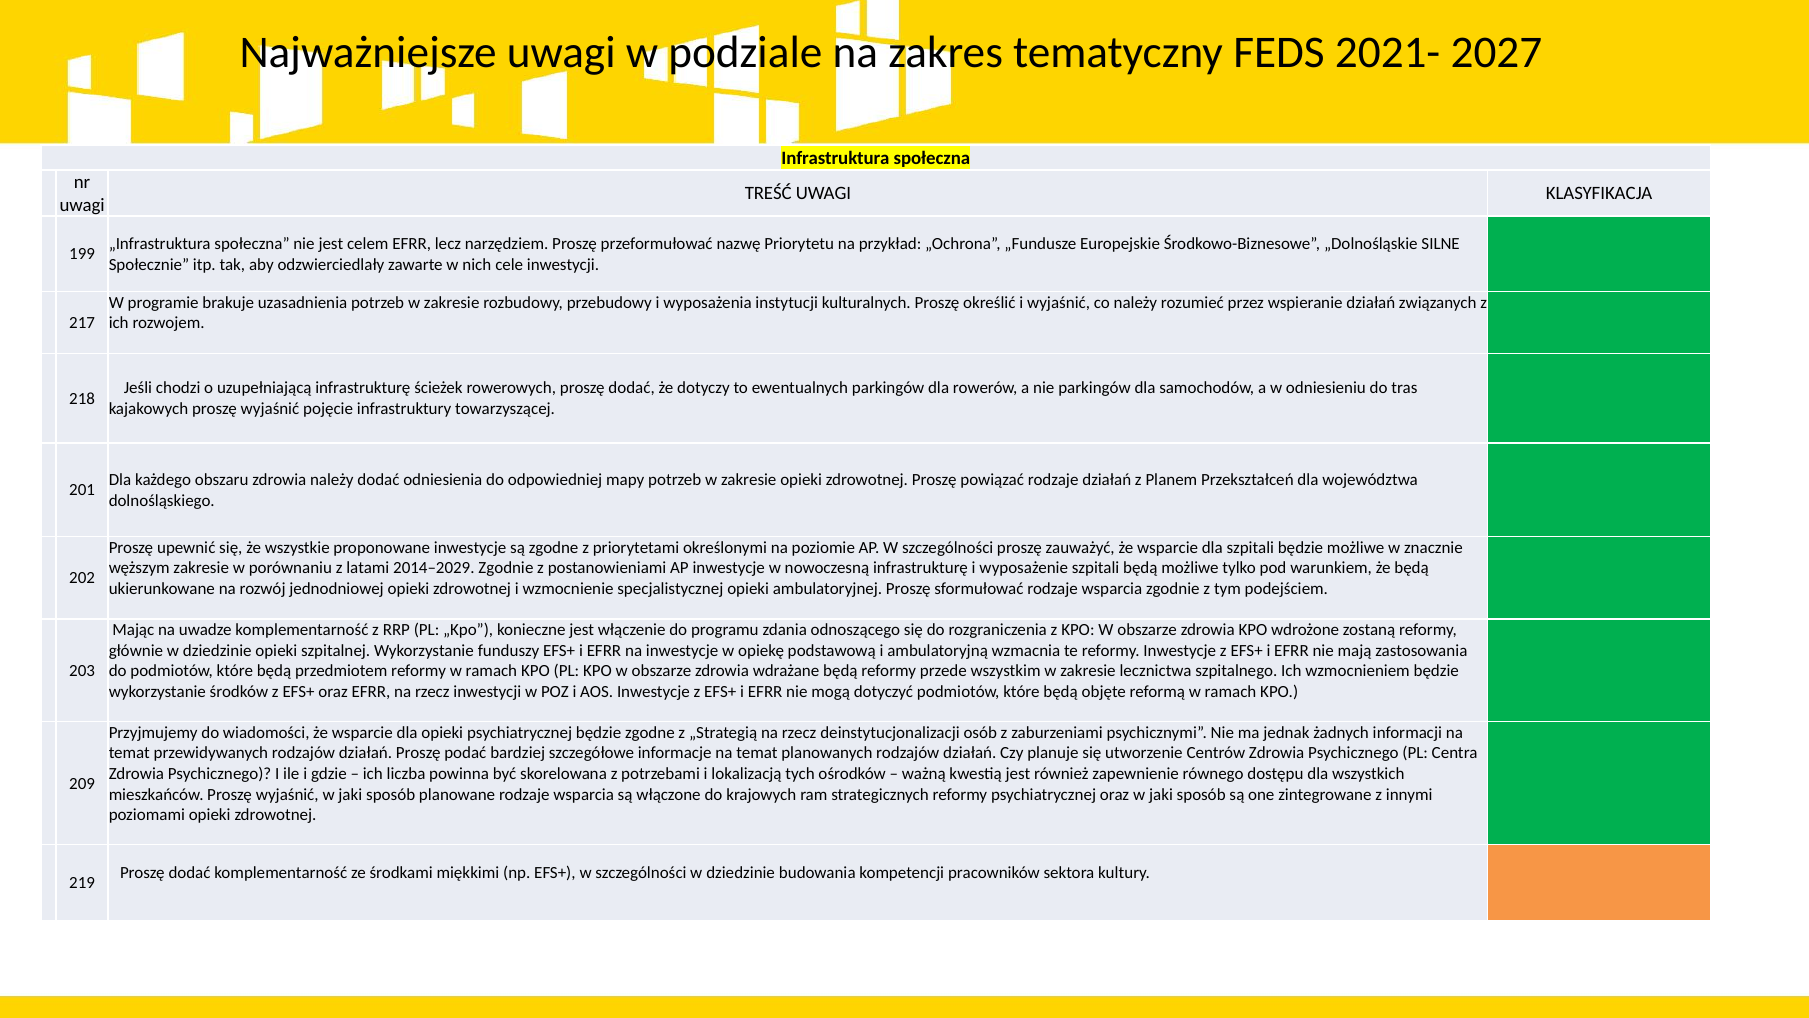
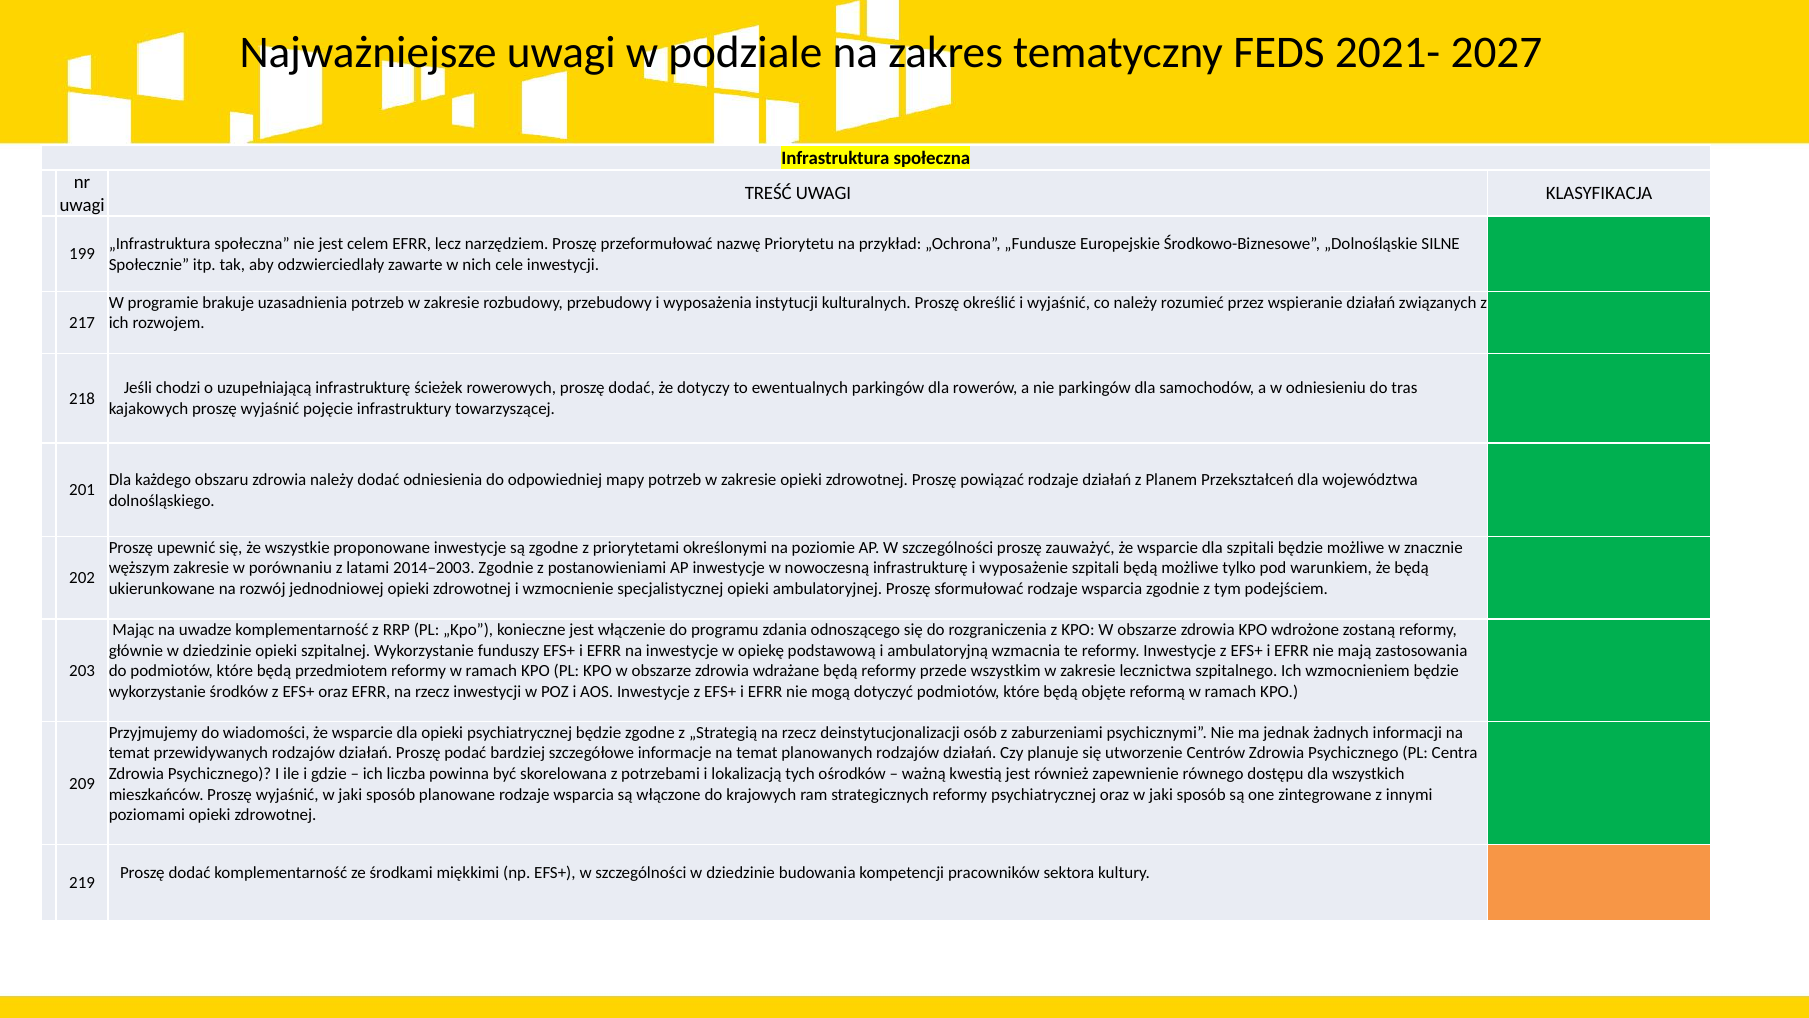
2014–2029: 2014–2029 -> 2014–2003 (434, 568)
